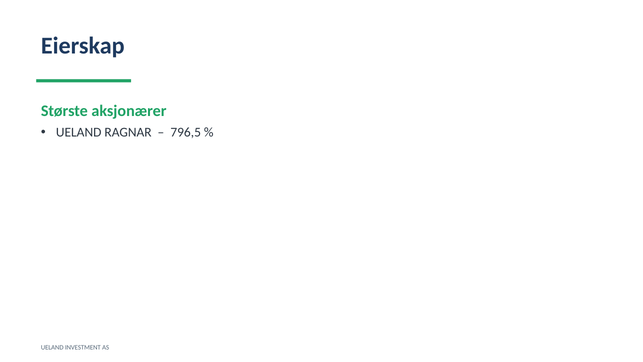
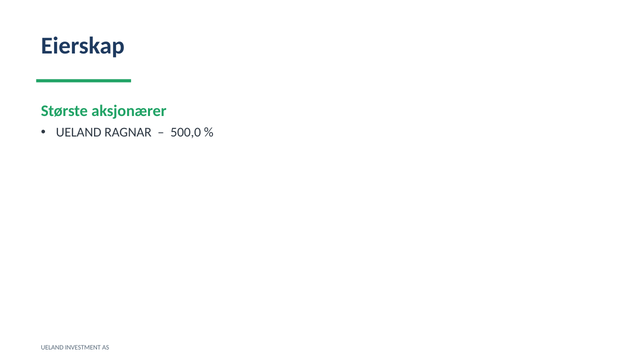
796,5: 796,5 -> 500,0 (186, 132)
